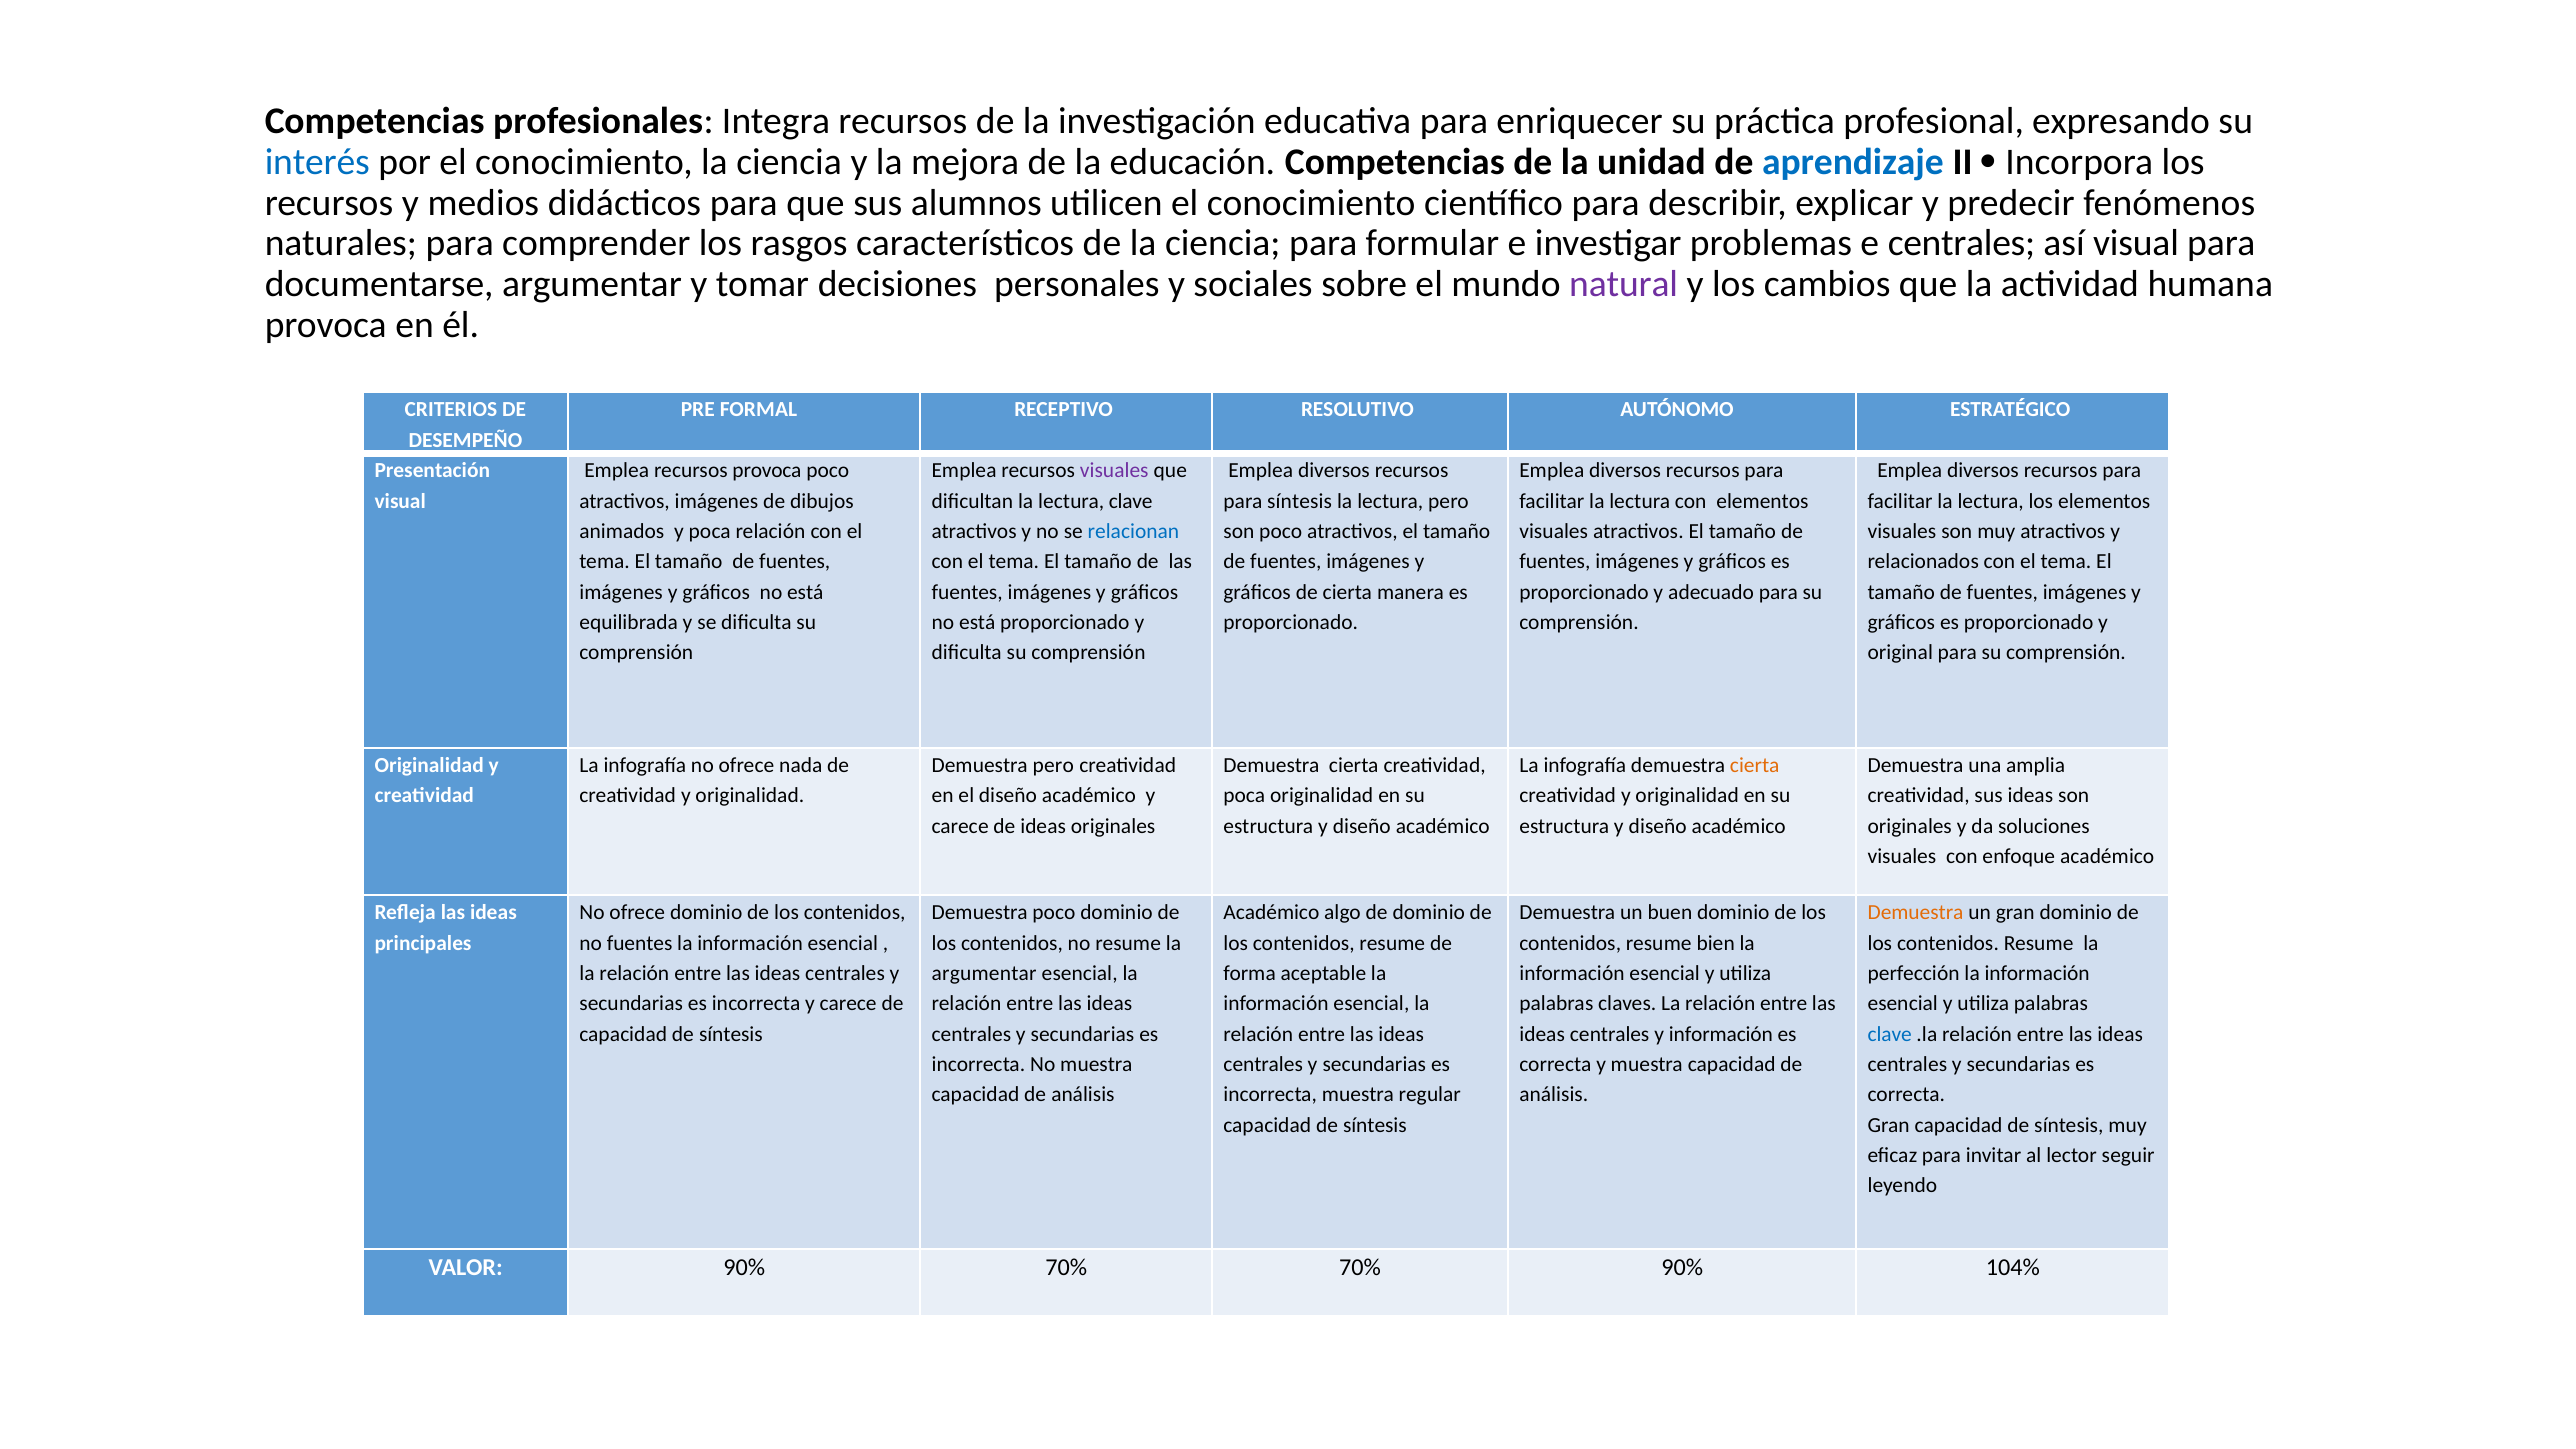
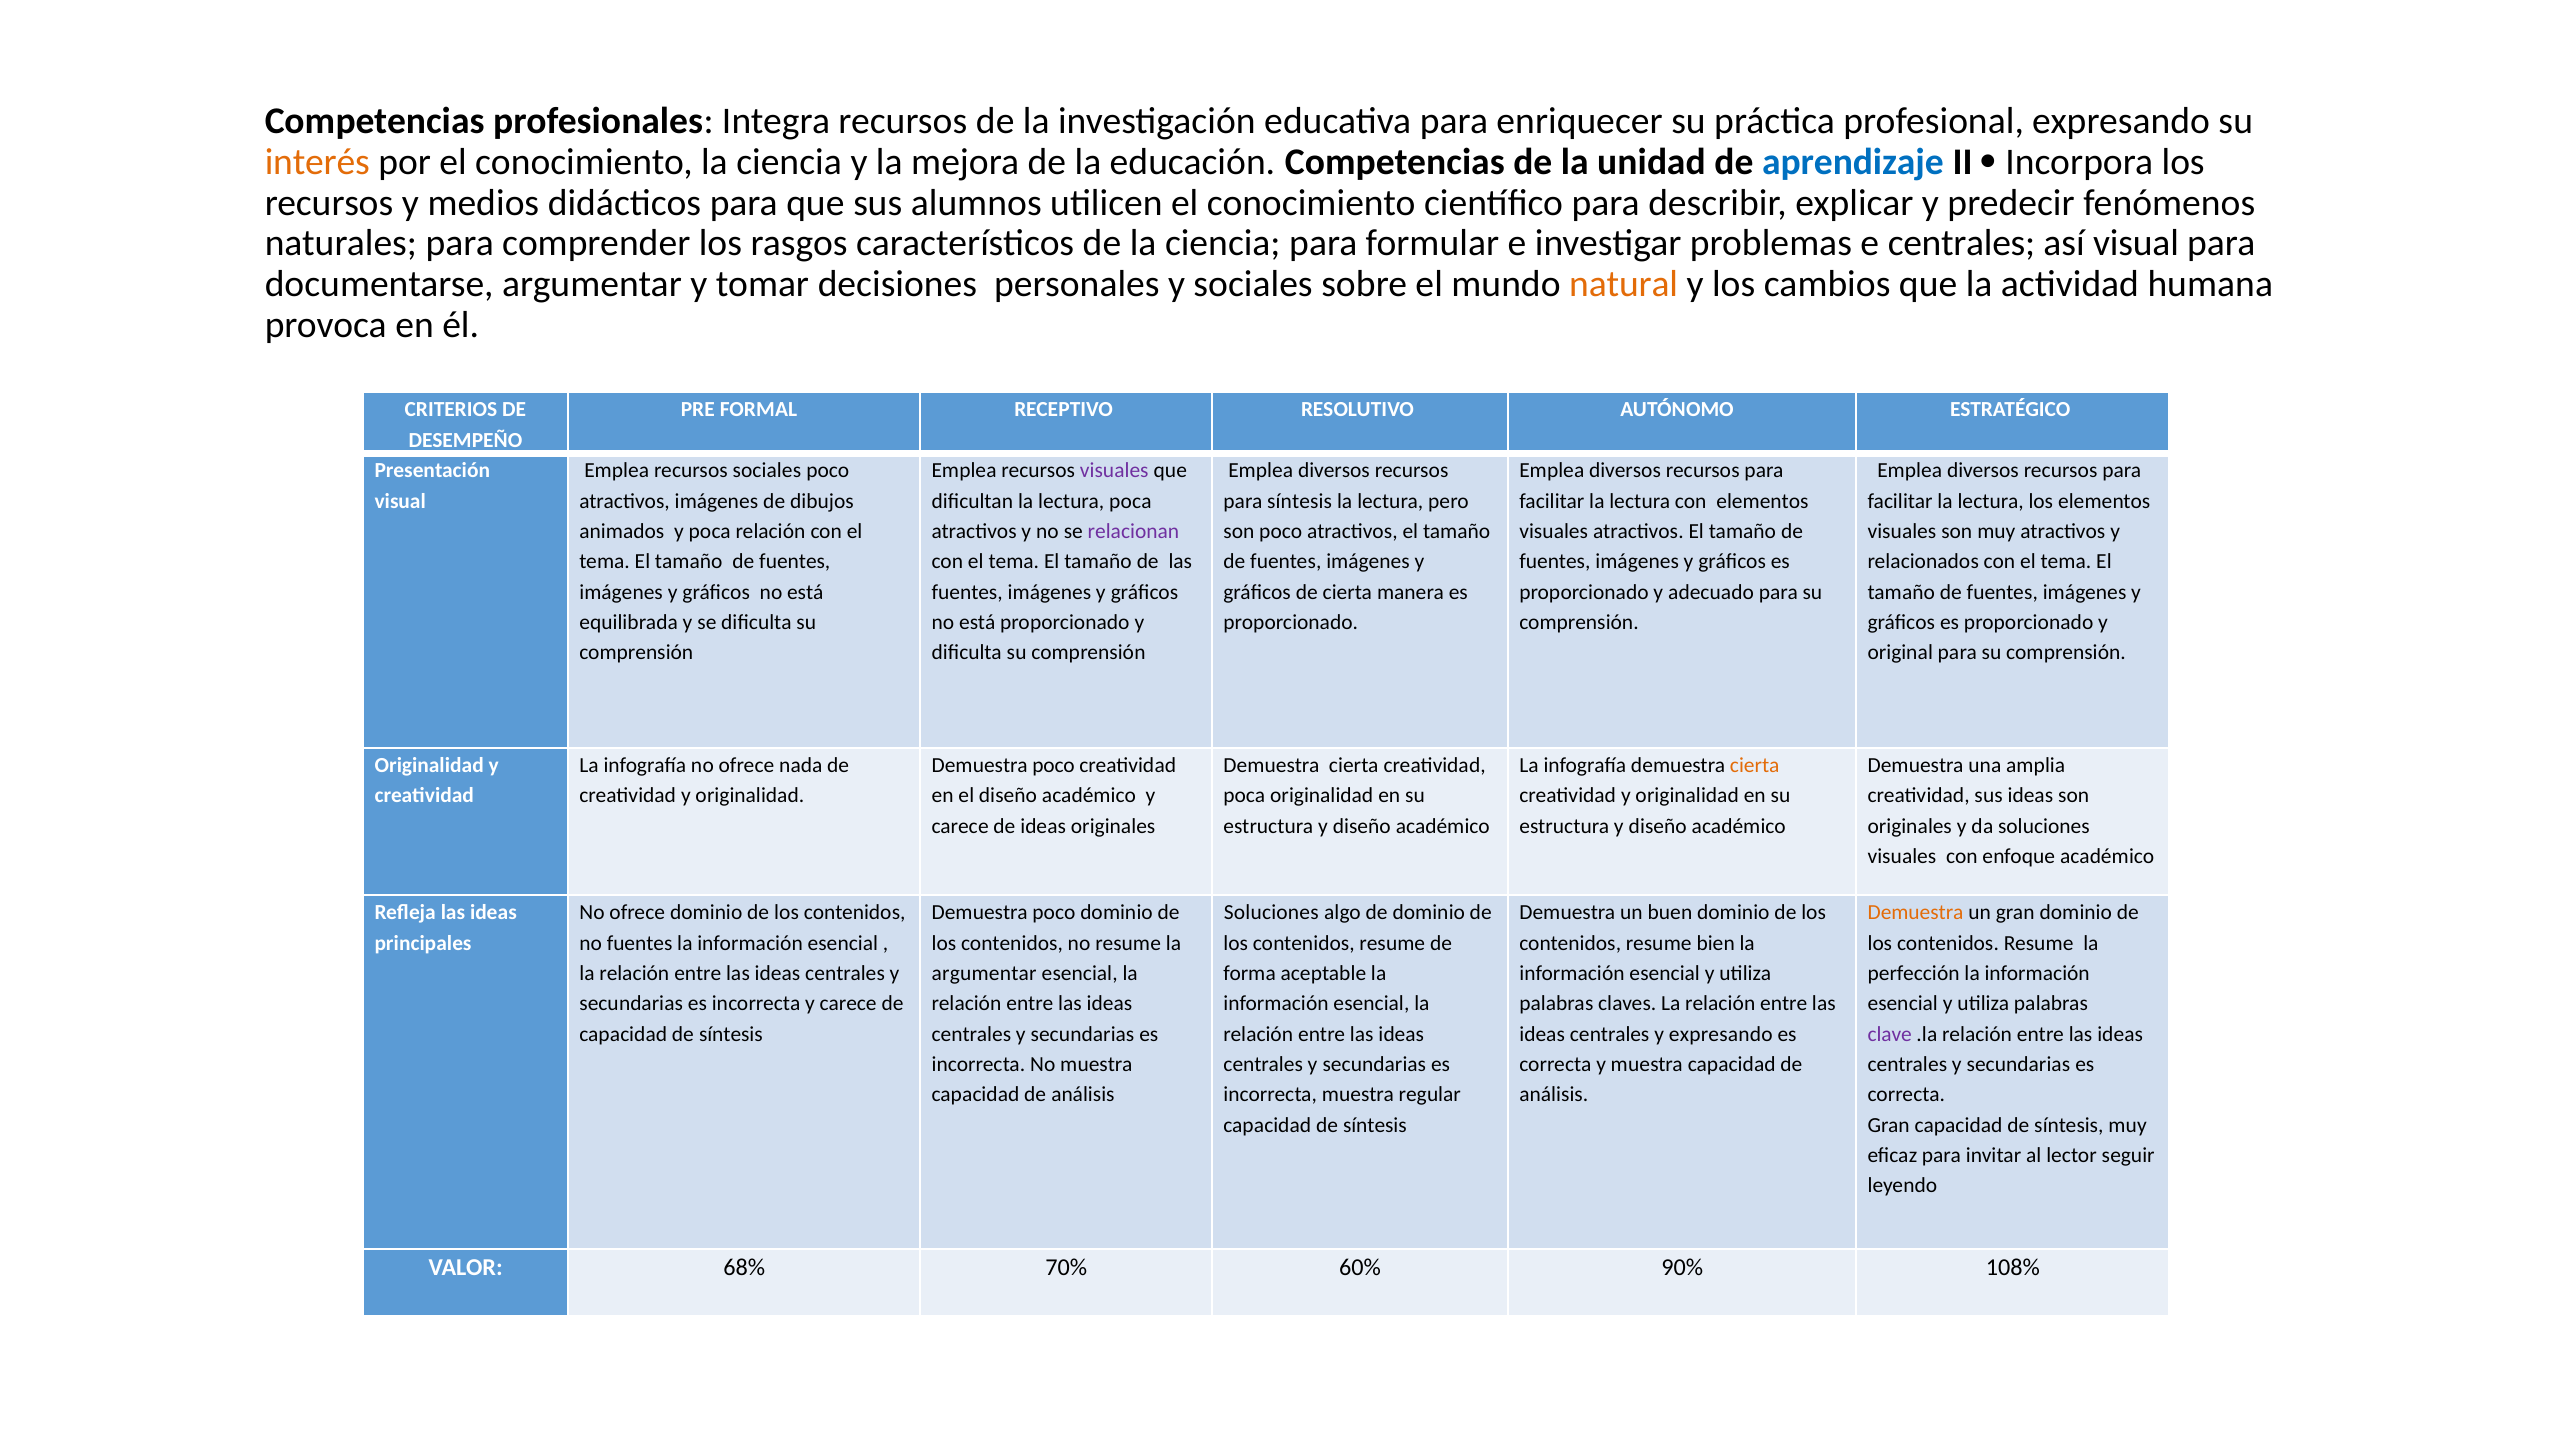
interés colour: blue -> orange (317, 162)
natural colour: purple -> orange (1624, 284)
recursos provoca: provoca -> sociales (767, 471)
lectura clave: clave -> poca (1130, 501)
relacionan colour: blue -> purple (1133, 531)
pero: pero -> poco (1054, 765)
Académico: Académico -> Soluciones (1271, 913)
y información: información -> expresando (1721, 1034)
clave colour: blue -> purple (1890, 1034)
VALOR 90%: 90% -> 68% (744, 1268)
70% 70%: 70% -> 60% (1360, 1268)
104%: 104% -> 108% (2013, 1268)
